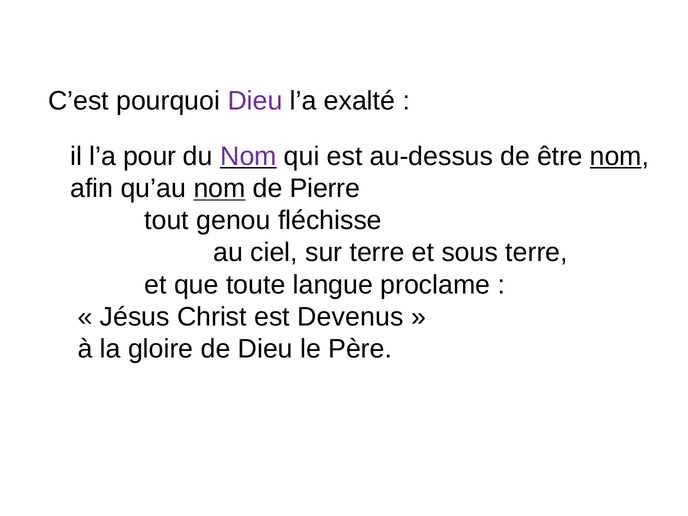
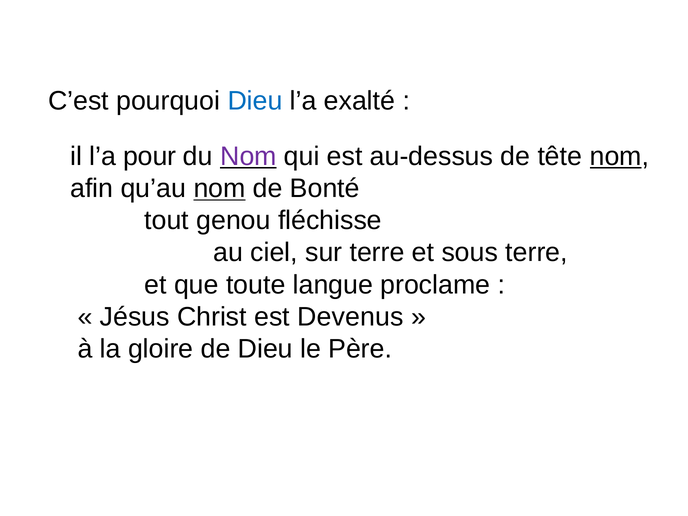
Dieu colour: purple -> blue (255, 101)
être: être -> tête (560, 156)
Pierre: Pierre -> Bonté (325, 188)
